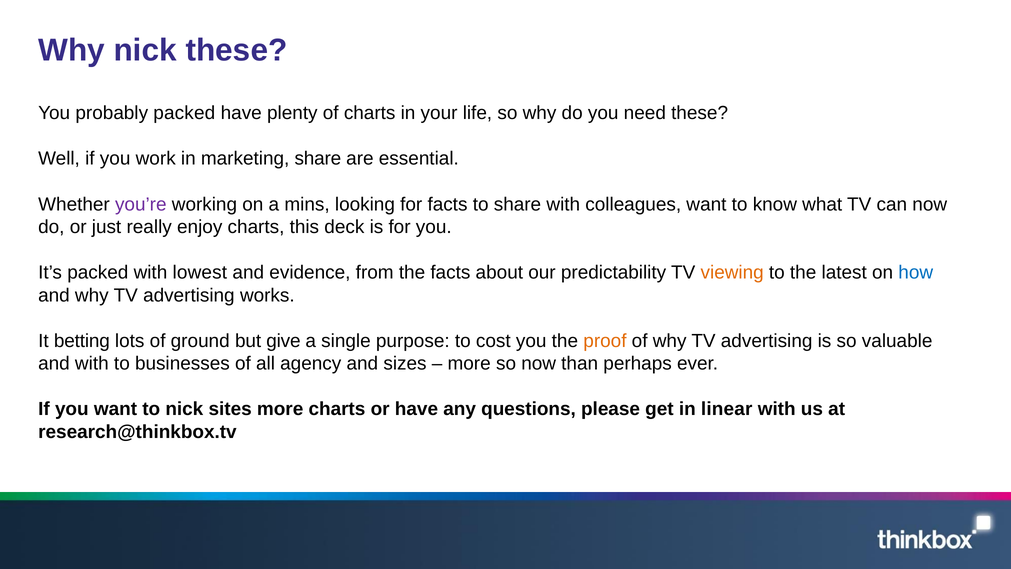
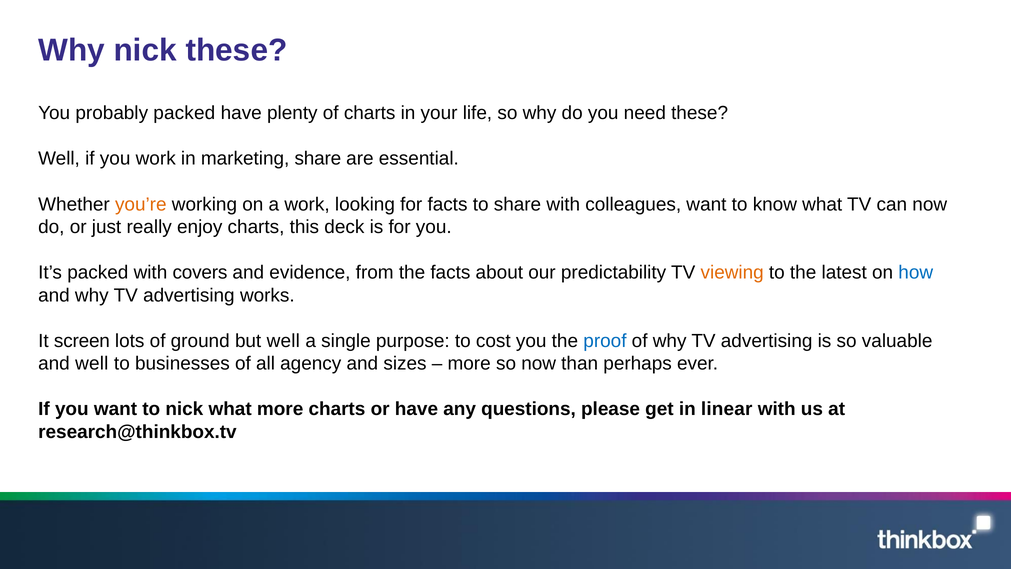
you’re colour: purple -> orange (141, 204)
a mins: mins -> work (307, 204)
lowest: lowest -> covers (200, 272)
betting: betting -> screen (82, 341)
but give: give -> well (283, 341)
proof colour: orange -> blue (605, 341)
and with: with -> well (92, 363)
nick sites: sites -> what (230, 409)
